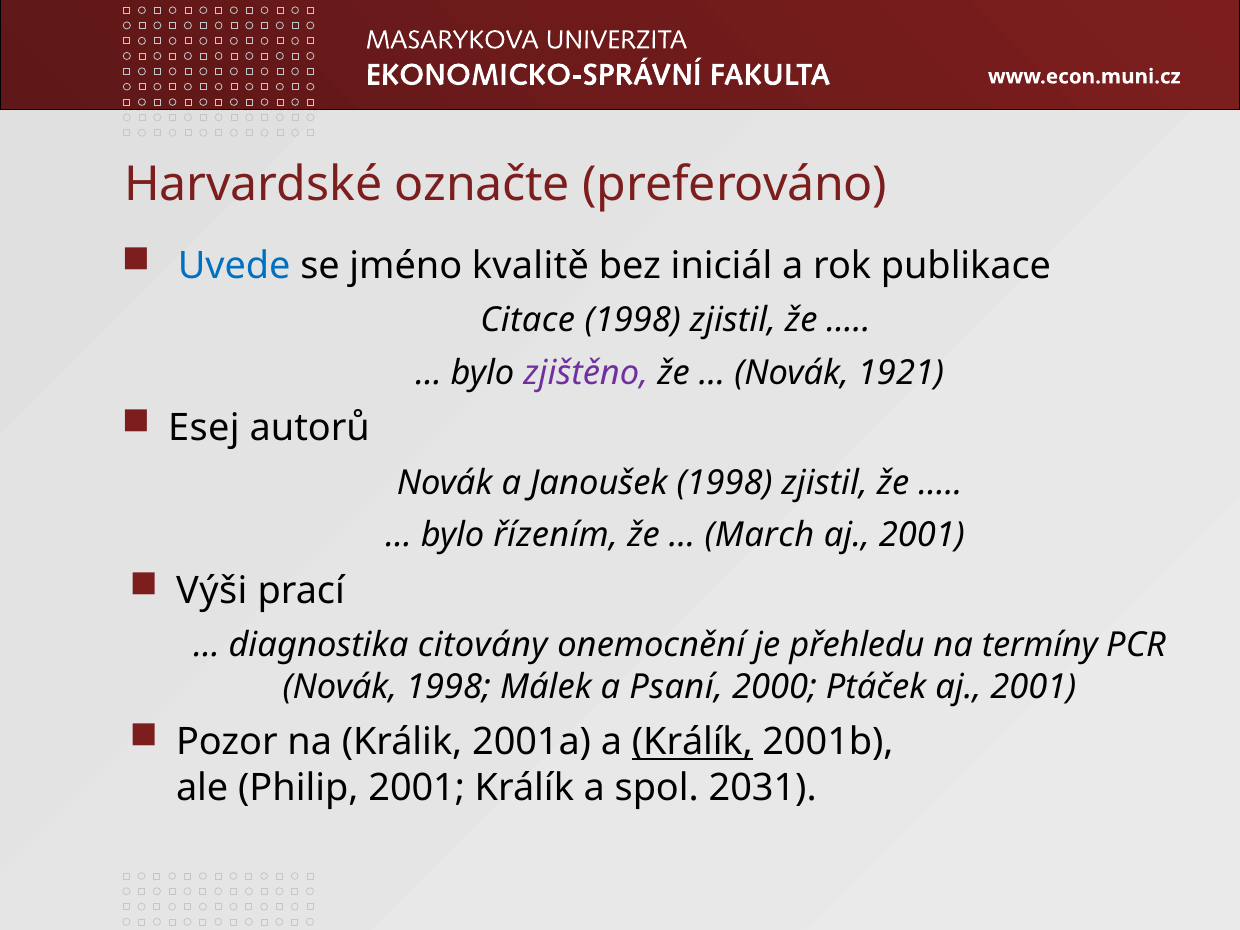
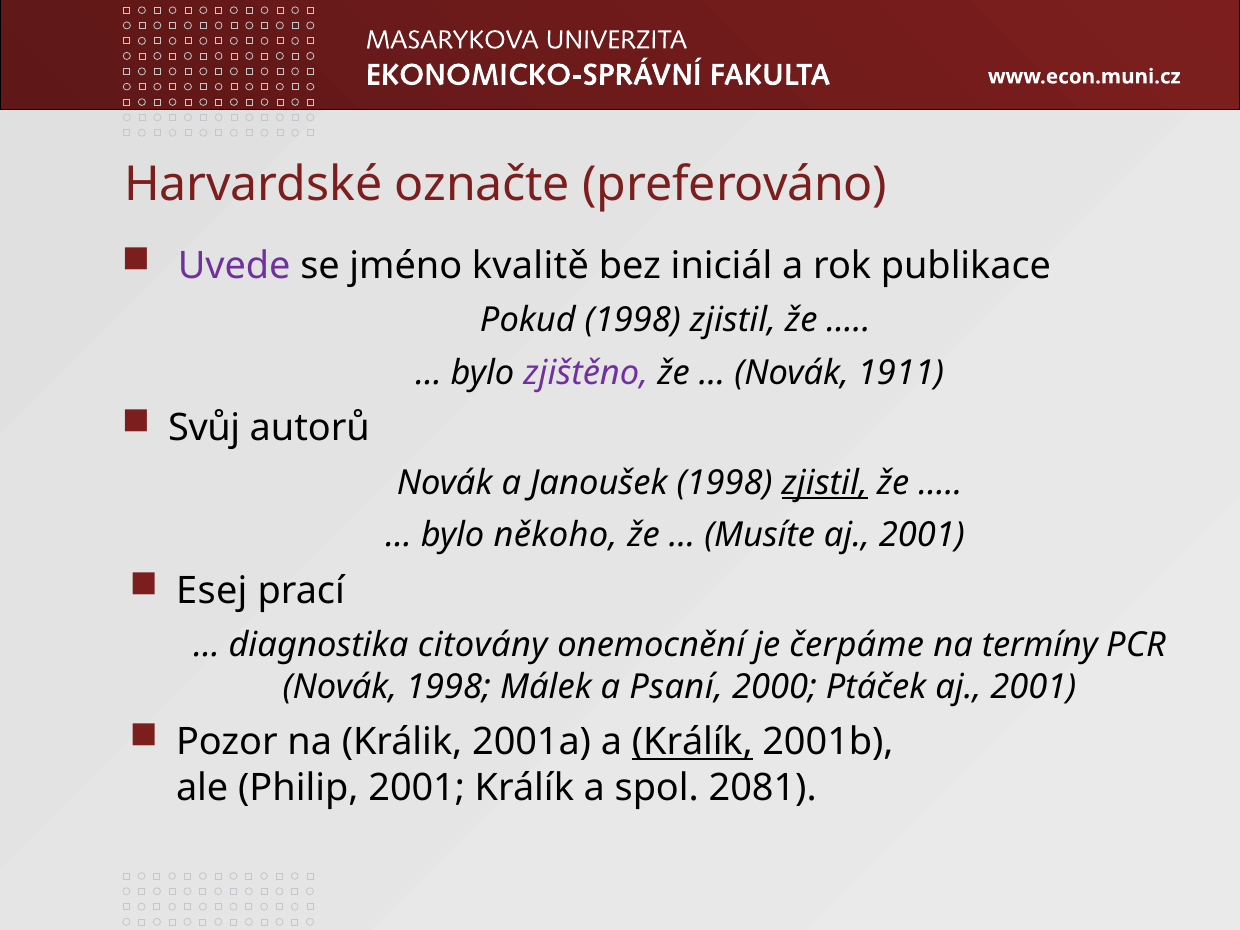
Uvede colour: blue -> purple (234, 266)
Citace: Citace -> Pokud (528, 320)
1921: 1921 -> 1911 (901, 373)
Esej: Esej -> Svůj (204, 428)
zjistil underline: none -> present (825, 483)
řízením: řízením -> někoho (556, 535)
March: March -> Musíte (760, 535)
Výši: Výši -> Esej (212, 591)
přehledu: přehledu -> čerpáme (857, 645)
2031: 2031 -> 2081 (763, 788)
